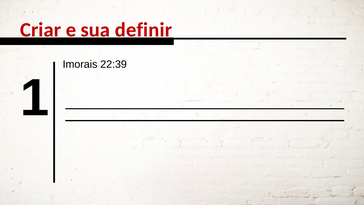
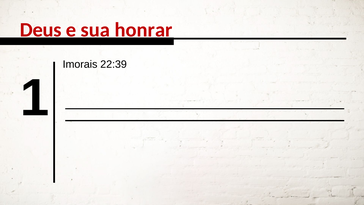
Criar: Criar -> Deus (41, 30)
definir: definir -> honrar (144, 30)
